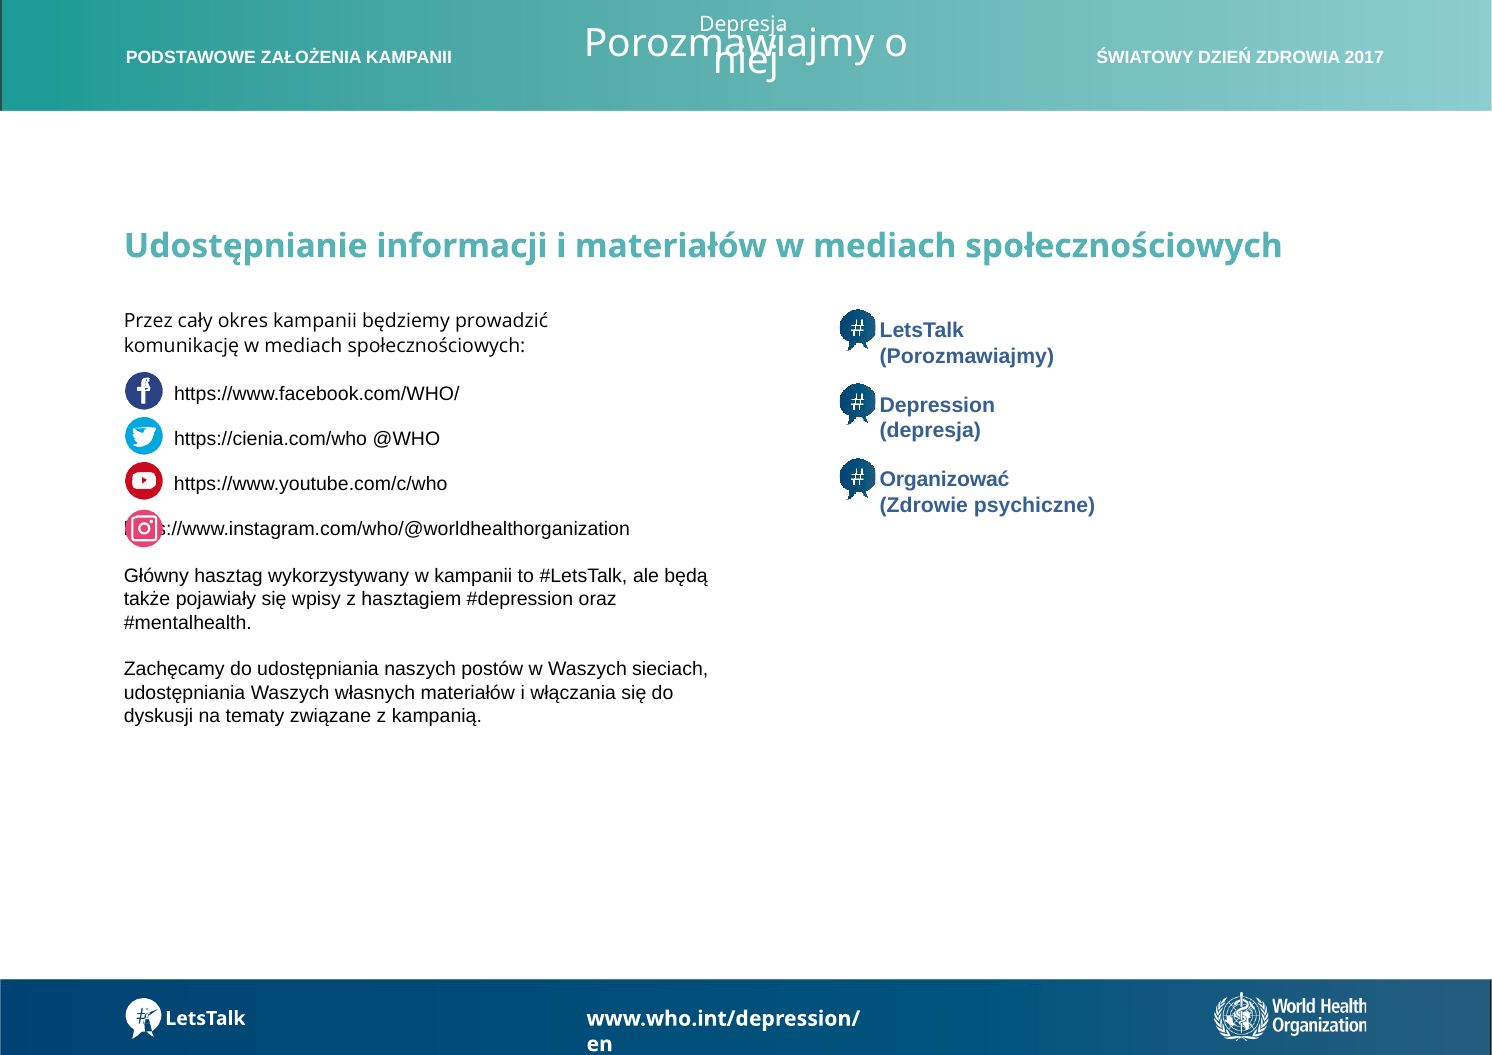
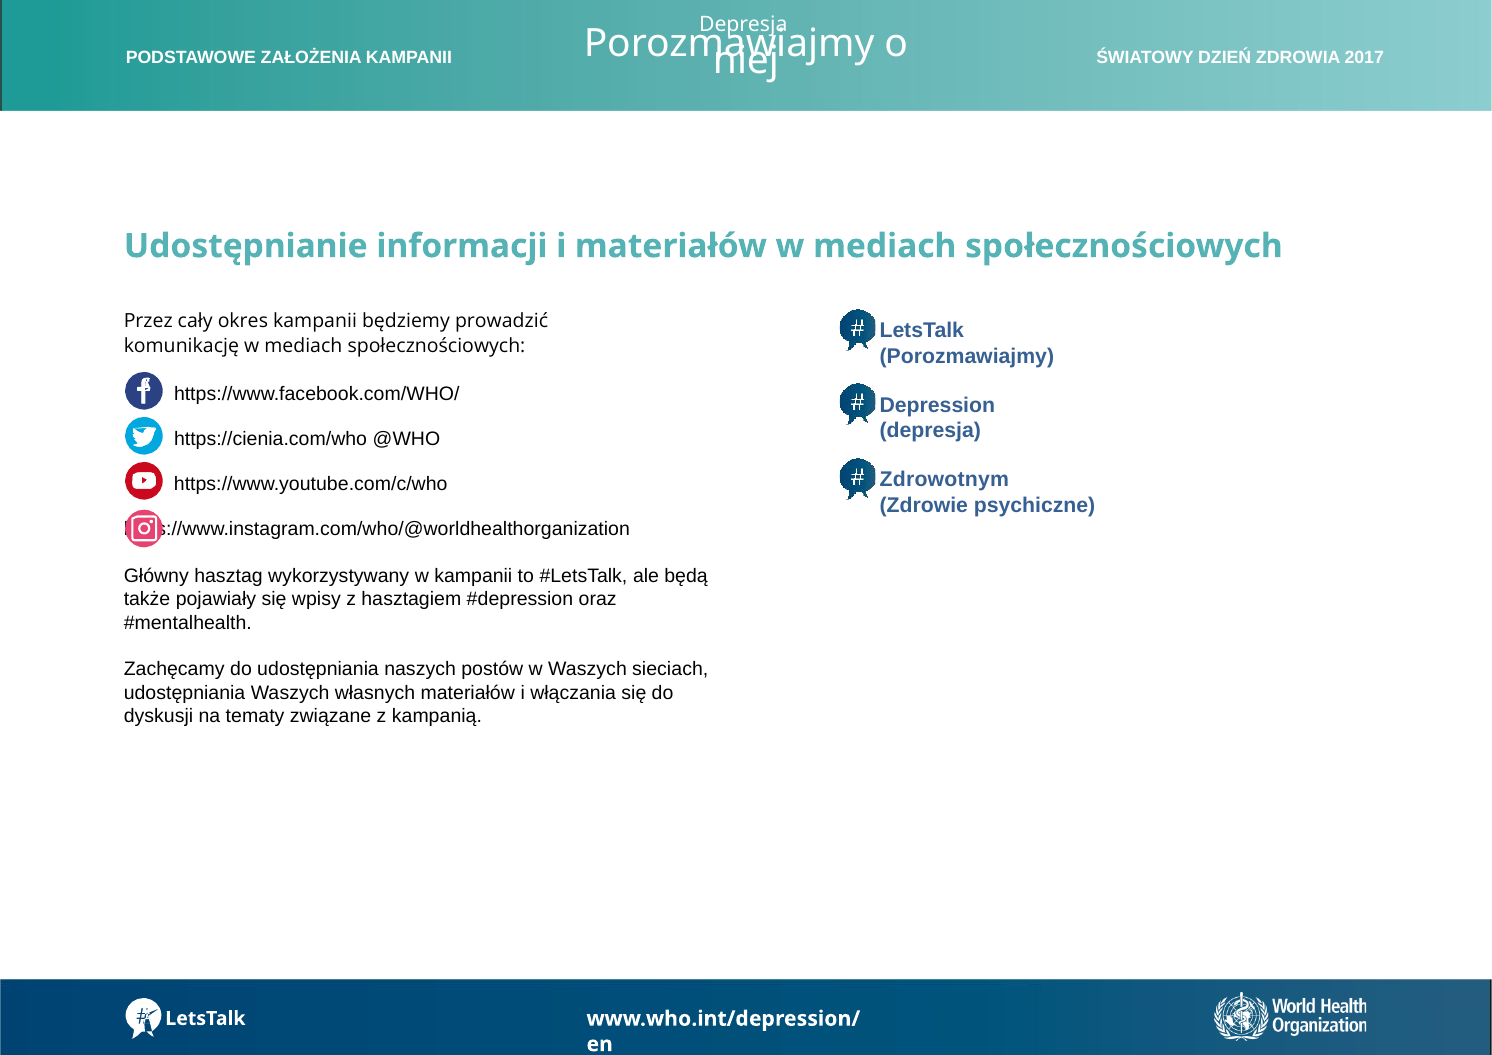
Organizować: Organizować -> Zdrowotnym (944, 480)
